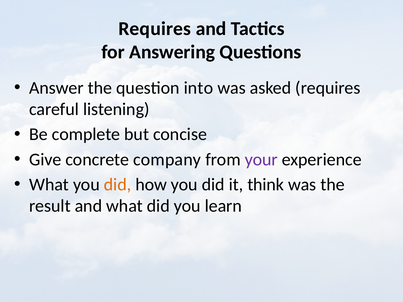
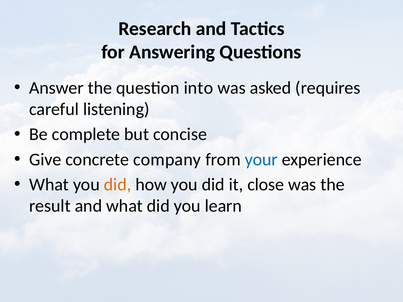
Requires: Requires -> Research (155, 29)
your colour: purple -> blue (261, 160)
think: think -> close (266, 185)
